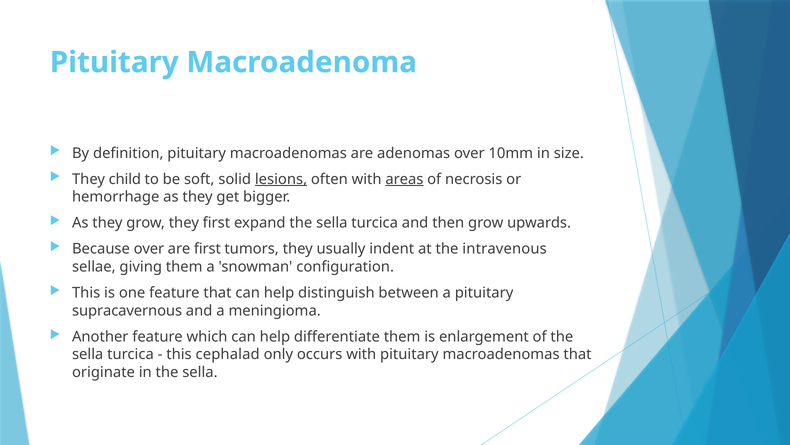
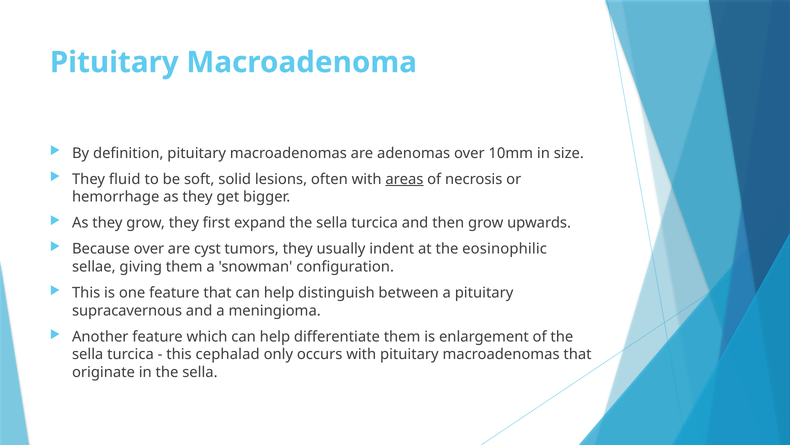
child: child -> fluid (125, 179)
lesions underline: present -> none (281, 179)
are first: first -> cyst (207, 249)
intravenous: intravenous -> eosinophilic (505, 249)
